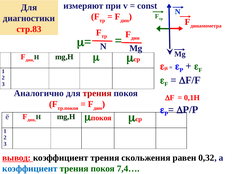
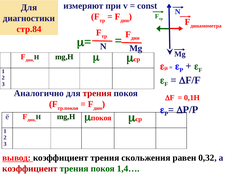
стр.83: стр.83 -> стр.84 (29, 29)
коэффициент colour: blue -> red (30, 169)
7,4…: 7,4… -> 1,4… (128, 169)
